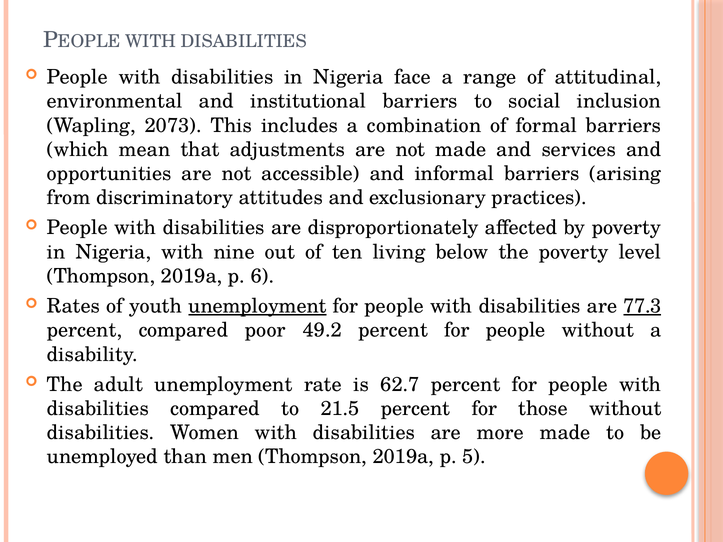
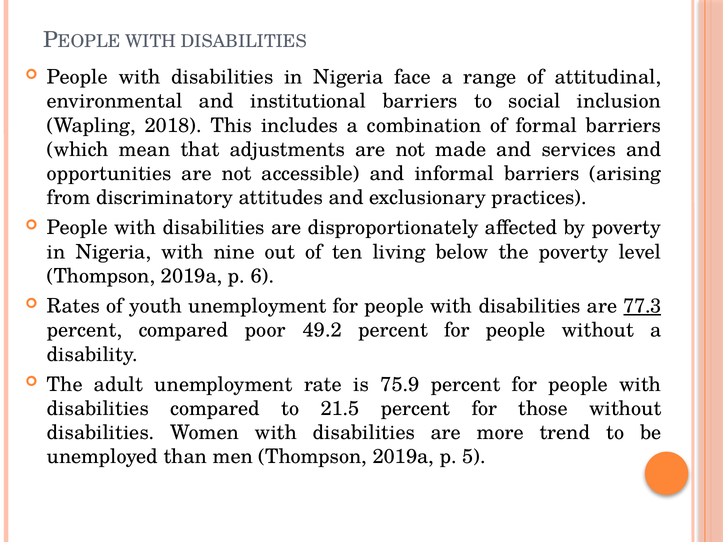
2073: 2073 -> 2018 (173, 126)
unemployment underline: present -> none (257, 306)
62.7: 62.7 -> 75.9 (400, 385)
more made: made -> trend (565, 433)
